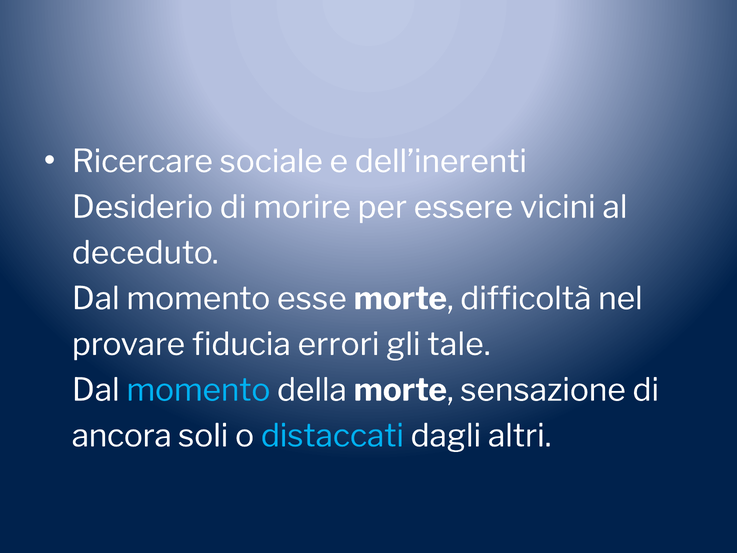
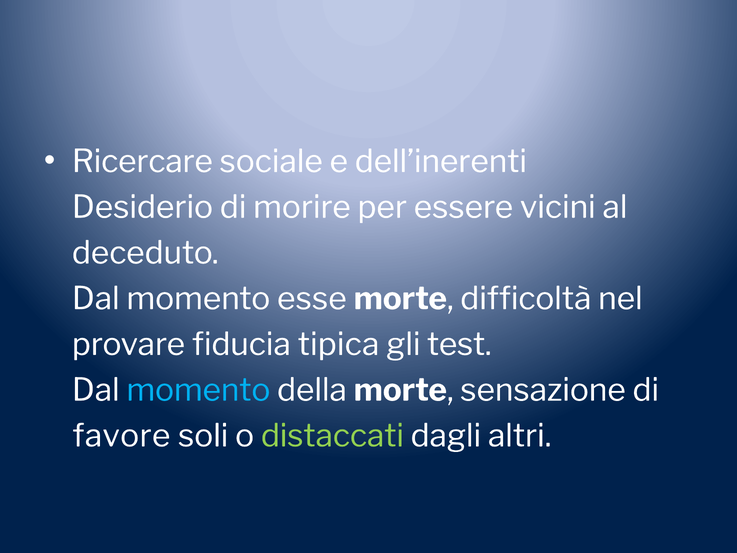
errori: errori -> tipica (339, 344)
tale: tale -> test (459, 344)
ancora: ancora -> favore (121, 436)
distaccati colour: light blue -> light green (332, 436)
